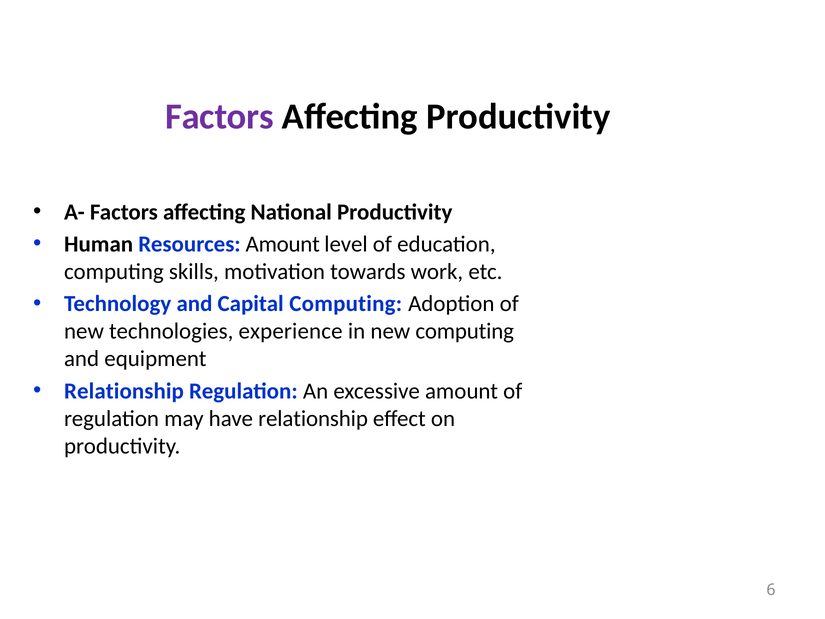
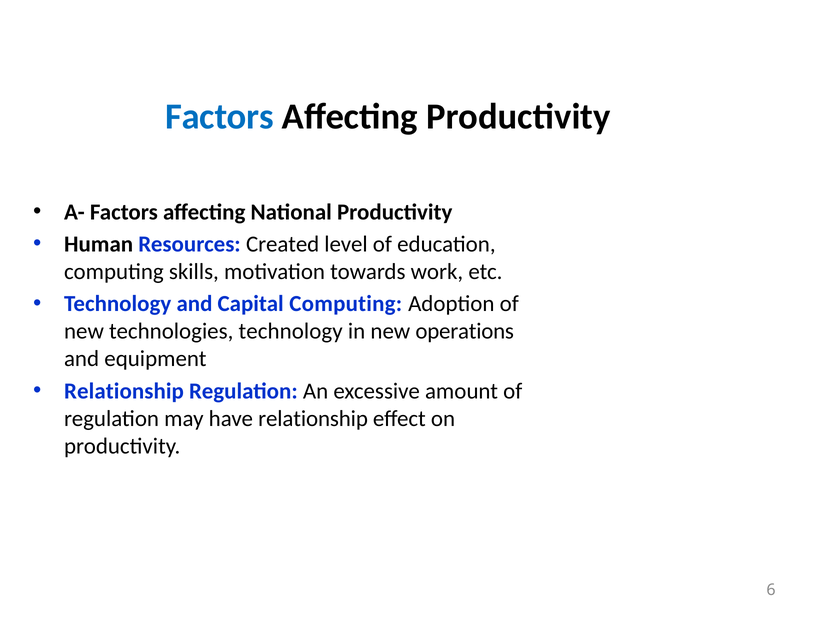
Factors colour: purple -> blue (219, 116)
Resources Amount: Amount -> Created (283, 244)
technologies experience: experience -> technology (291, 331)
new computing: computing -> operations (465, 331)
